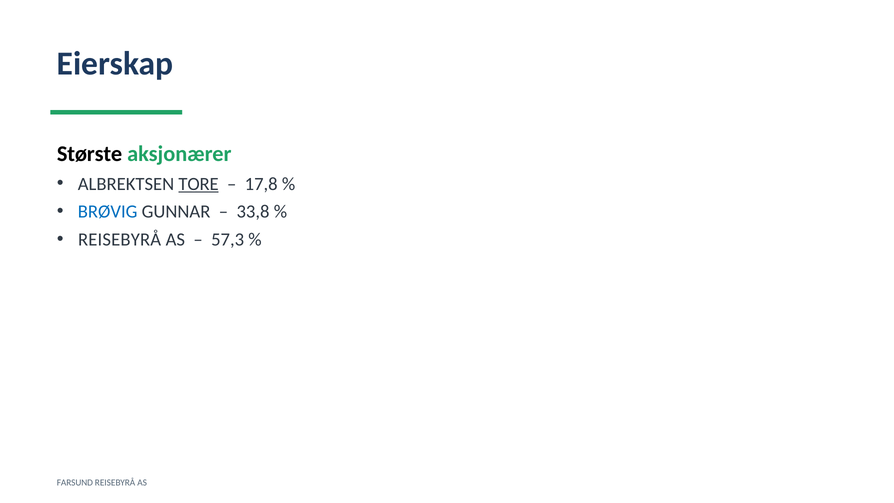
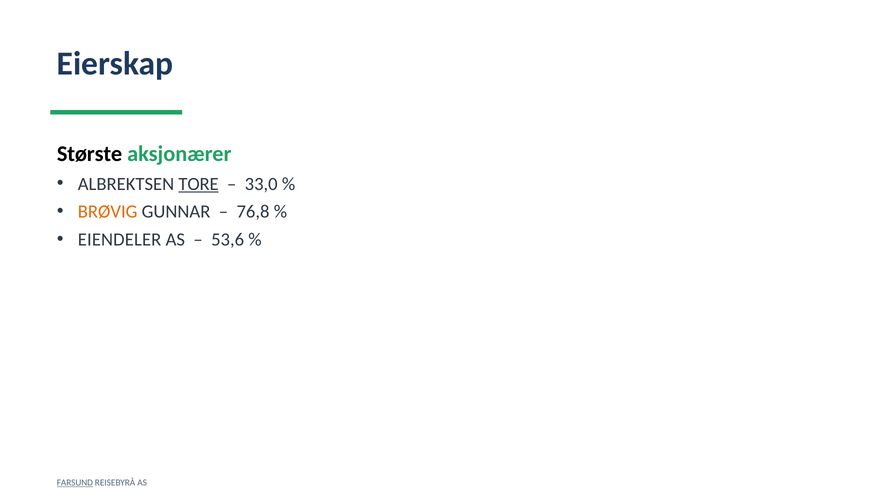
17,8: 17,8 -> 33,0 (261, 184)
BRØVIG colour: blue -> orange (108, 212)
33,8: 33,8 -> 76,8 (253, 212)
REISEBYRÅ: REISEBYRÅ -> EIENDELER (120, 240)
57,3: 57,3 -> 53,6 (228, 240)
FARSUND underline: none -> present (75, 483)
